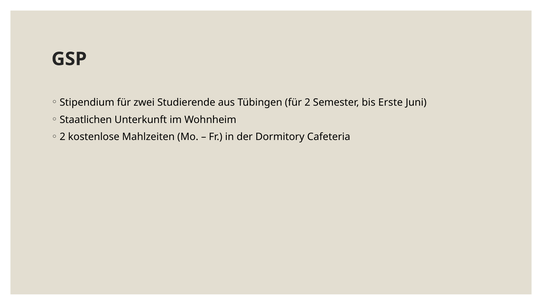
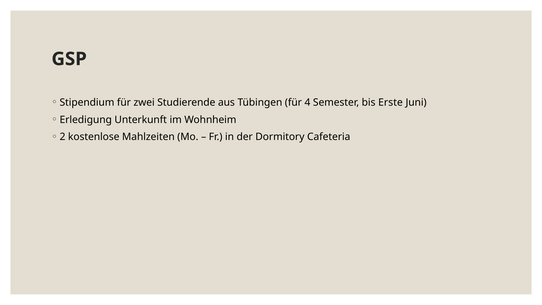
für 2: 2 -> 4 (307, 102)
Staatlichen: Staatlichen -> Erledigung (86, 120)
